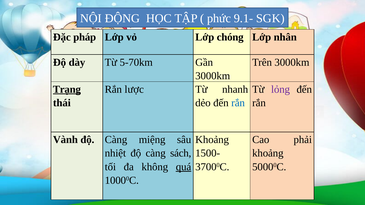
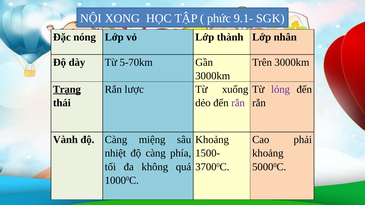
ĐỘNG: ĐỘNG -> XONG (122, 18)
pháp: pháp -> nóng (85, 37)
chóng: chóng -> thành (230, 37)
nhanh: nhanh -> xuống (235, 89)
rắn colour: blue -> purple (238, 103)
sách: sách -> phía (181, 153)
quá underline: present -> none (183, 167)
